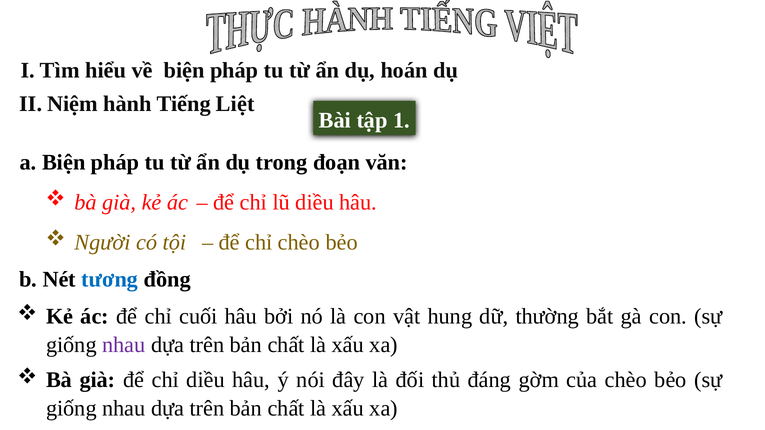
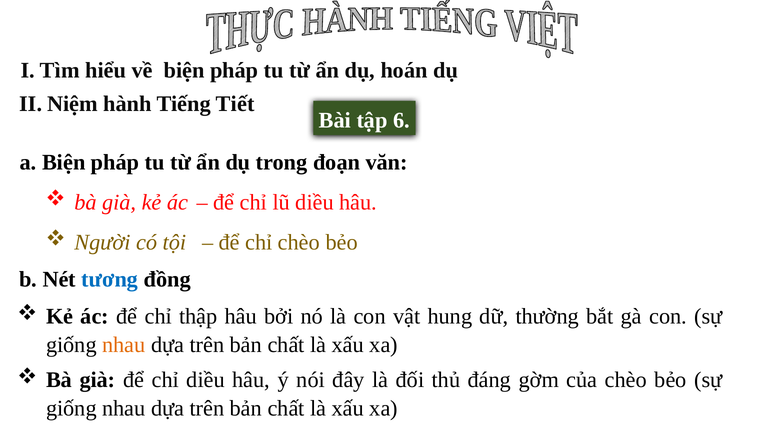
Liệt: Liệt -> Tiết (235, 104)
1: 1 -> 6 (401, 120)
cuối: cuối -> thập (198, 317)
nhau colour: purple -> orange (124, 345)
